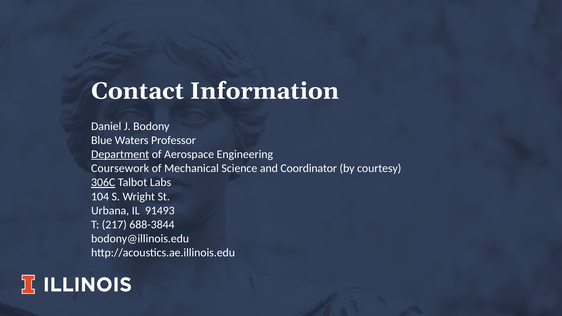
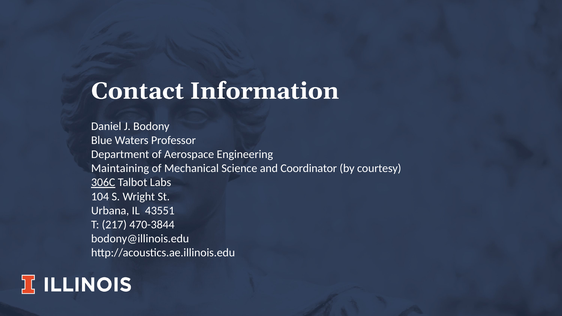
Department underline: present -> none (120, 154)
Coursework: Coursework -> Maintaining (120, 168)
91493: 91493 -> 43551 (160, 211)
688-3844: 688-3844 -> 470-3844 (152, 225)
